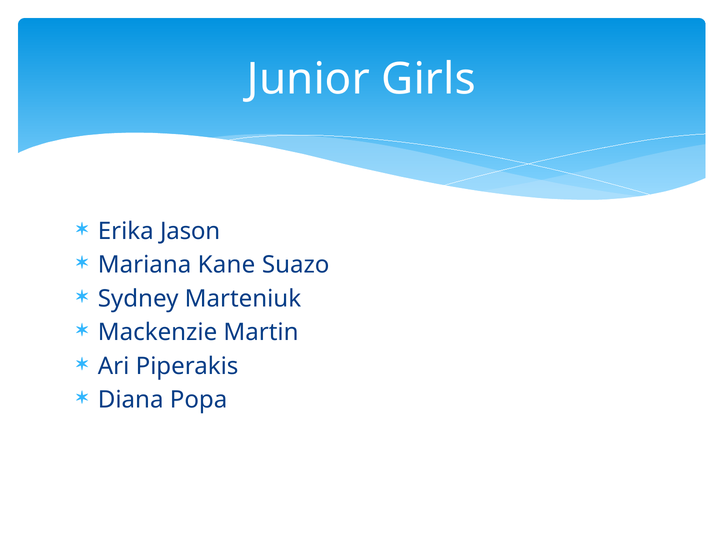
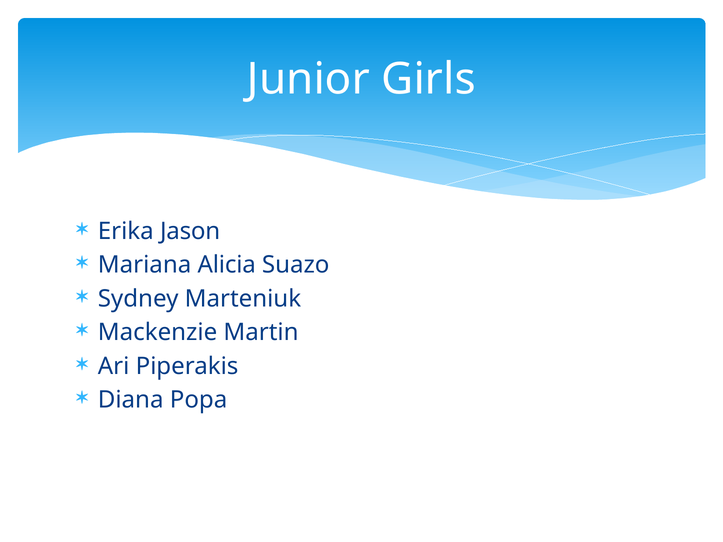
Kane: Kane -> Alicia (227, 265)
